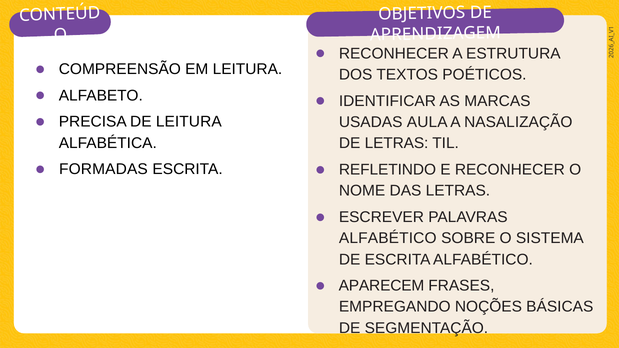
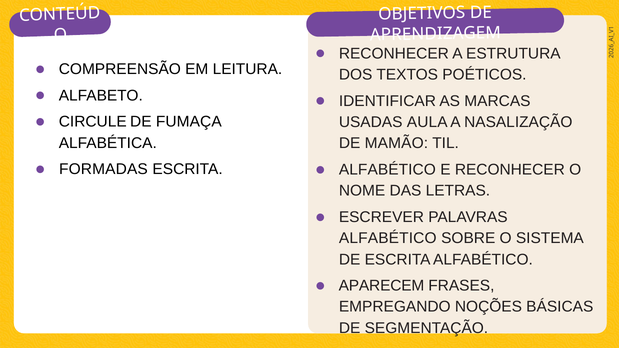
PRECISA: PRECISA -> CIRCULE (93, 122)
DE LEITURA: LEITURA -> FUMAÇA (189, 122)
DE LETRAS: LETRAS -> MAMÃO (396, 143)
REFLETINDO: REFLETINDO -> ALFABÉTICO (387, 170)
